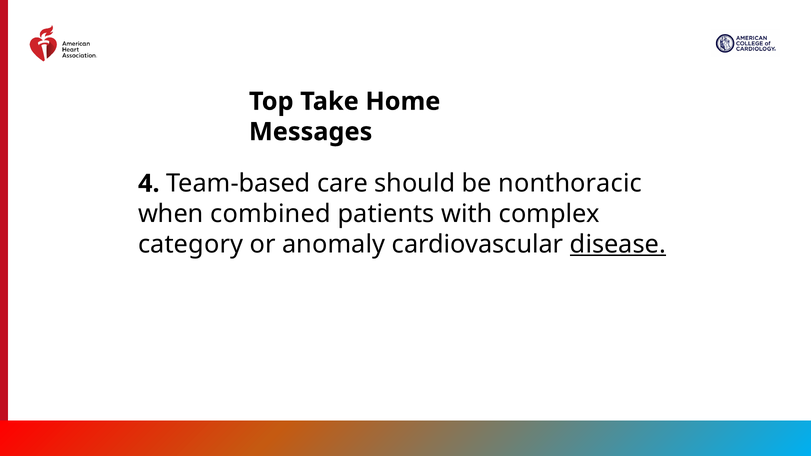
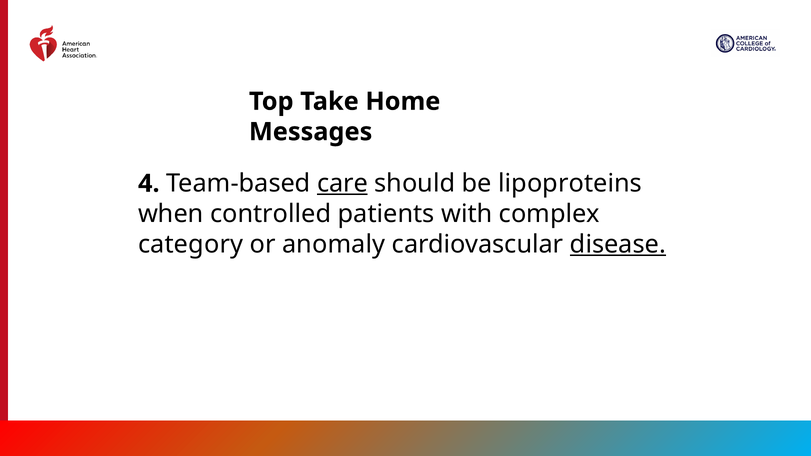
care underline: none -> present (342, 184)
nonthoracic: nonthoracic -> lipoproteins (570, 184)
combined: combined -> controlled (271, 214)
